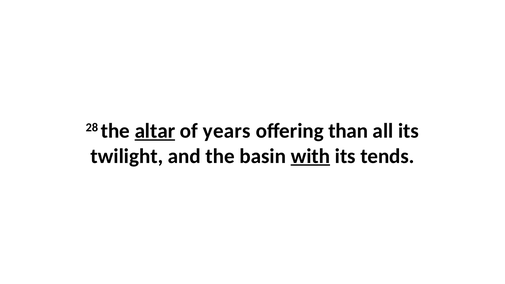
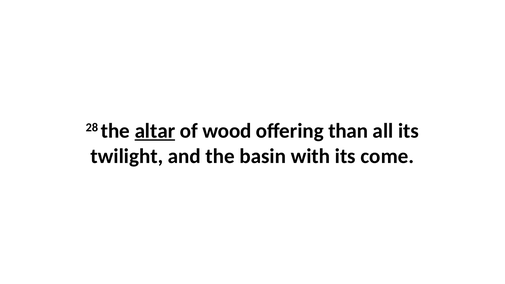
years: years -> wood (227, 131)
with underline: present -> none (310, 156)
tends: tends -> come (387, 156)
